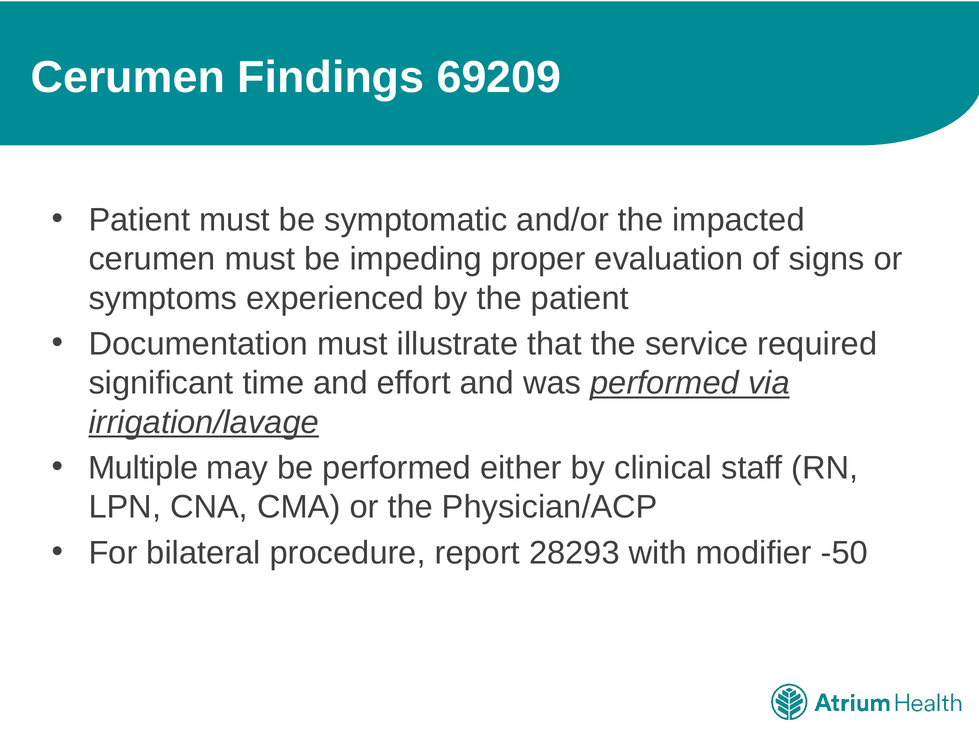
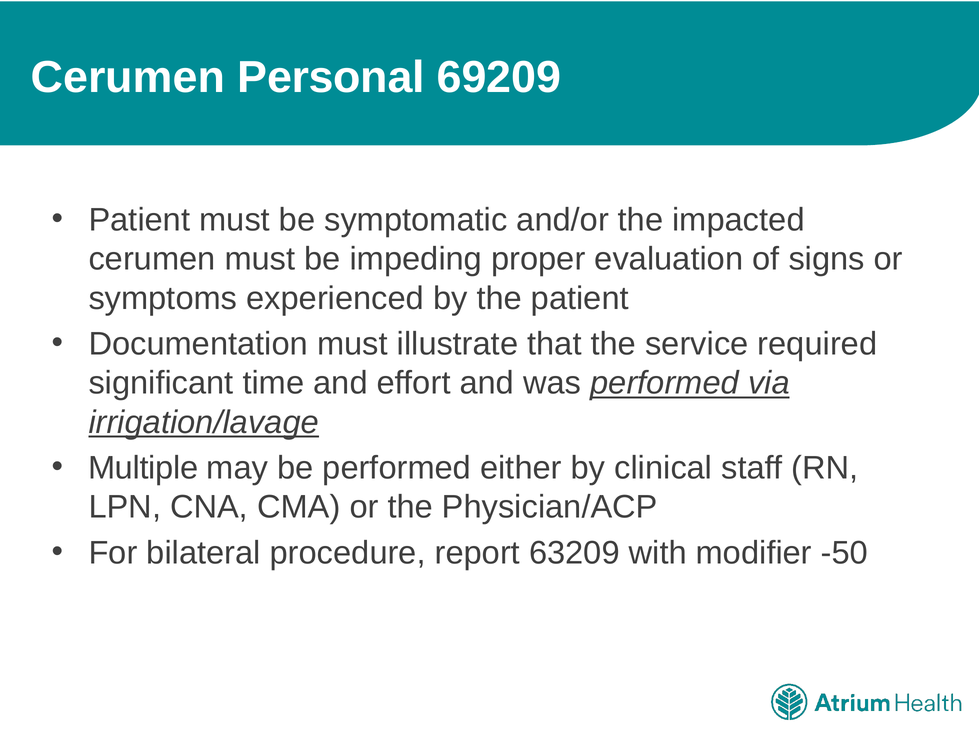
Findings: Findings -> Personal (331, 77)
28293: 28293 -> 63209 (574, 553)
